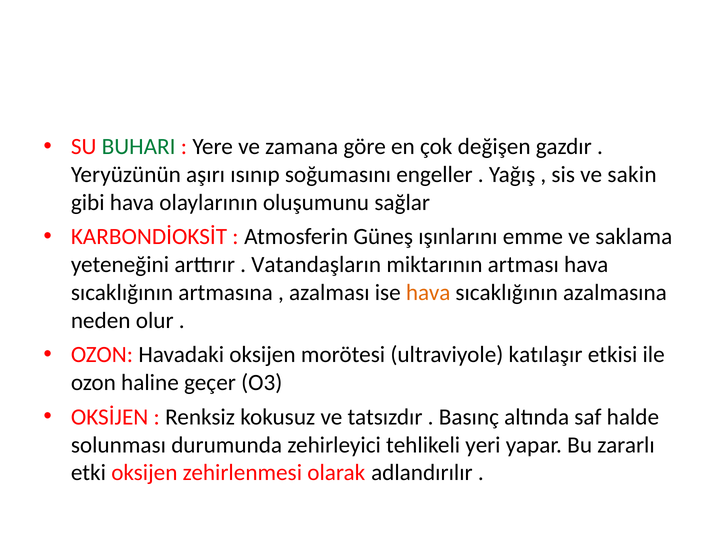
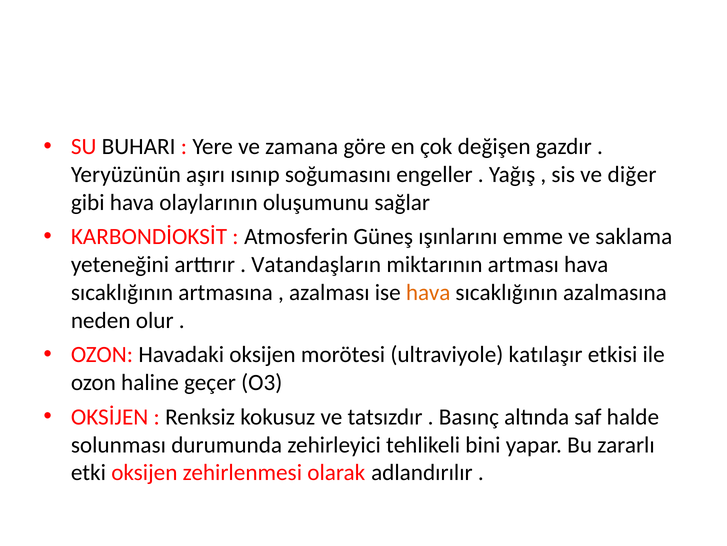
BUHARI colour: green -> black (139, 146)
sakin: sakin -> diğer (632, 174)
yeri: yeri -> bini (483, 444)
